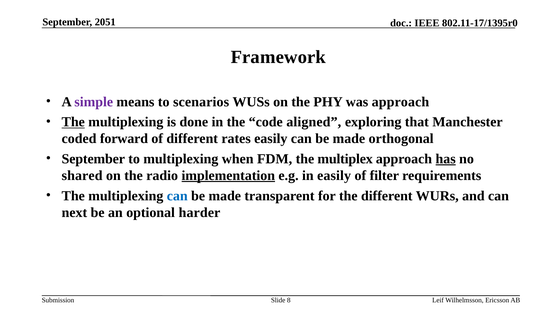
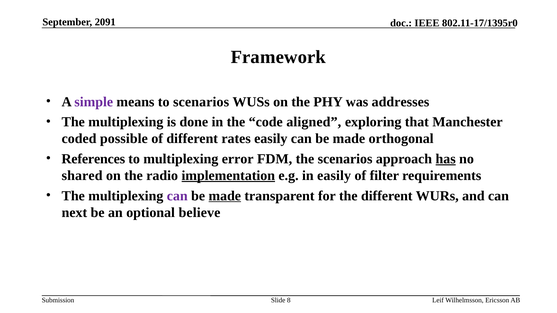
2051: 2051 -> 2091 (105, 22)
was approach: approach -> addresses (400, 102)
The underline: present -> none (73, 122)
forward: forward -> possible (124, 139)
September: September -> References (93, 159)
when: when -> error (238, 159)
the multiplex: multiplex -> scenarios (345, 159)
can colour: blue -> purple (177, 196)
made underline: none -> present (225, 196)
harder: harder -> believe (199, 213)
